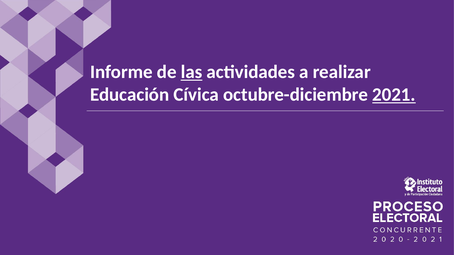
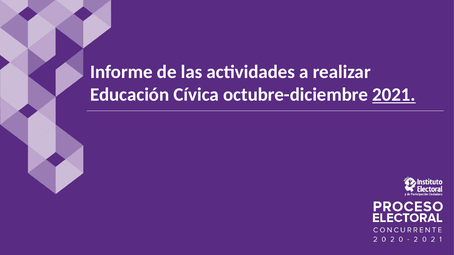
las underline: present -> none (192, 72)
